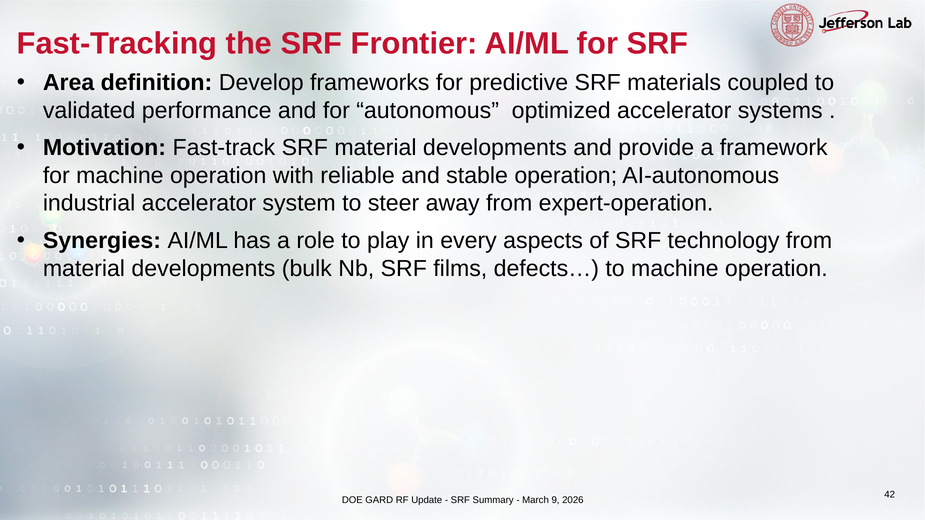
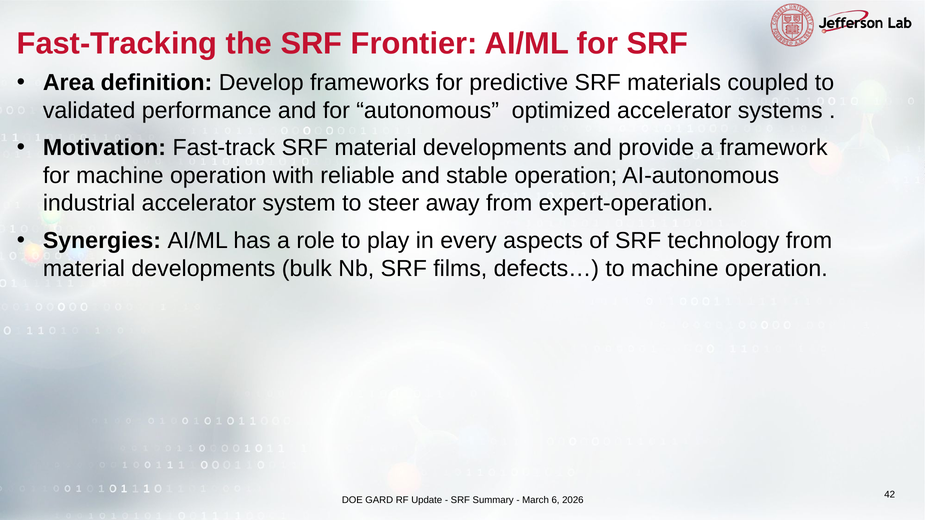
9: 9 -> 6 (556, 500)
